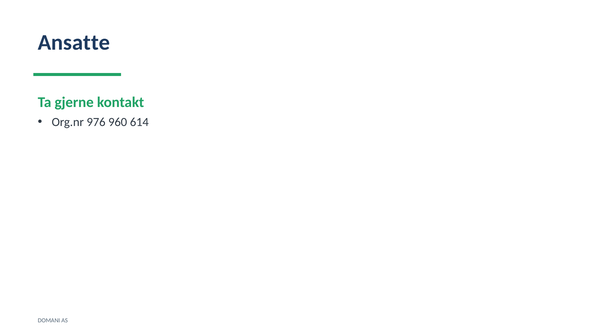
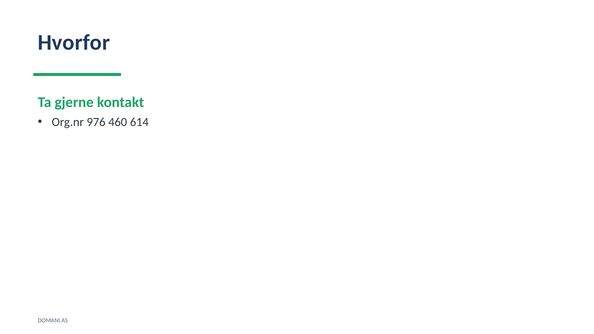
Ansatte: Ansatte -> Hvorfor (74, 42)
960: 960 -> 460 (118, 122)
